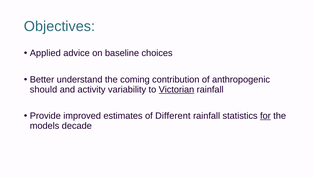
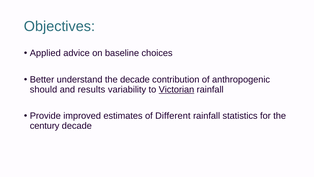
the coming: coming -> decade (135, 79)
activity: activity -> results (91, 89)
for underline: present -> none (265, 116)
models: models -> century (45, 126)
